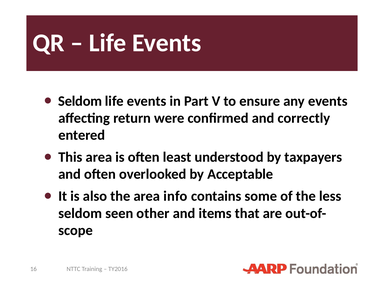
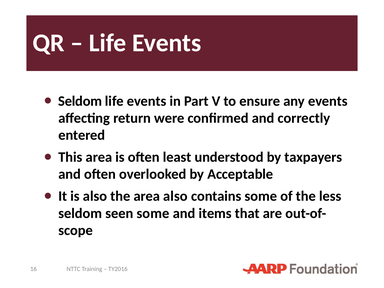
area info: info -> also (175, 196)
seen other: other -> some (153, 213)
